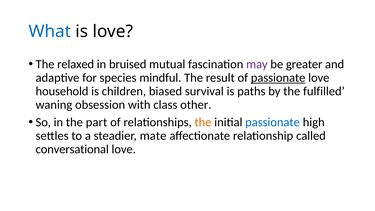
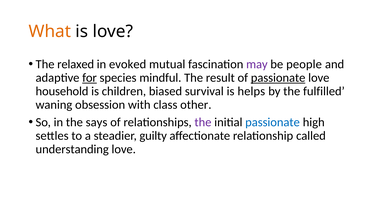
What colour: blue -> orange (50, 32)
bruised: bruised -> evoked (128, 64)
greater: greater -> people (304, 64)
for underline: none -> present (90, 78)
paths: paths -> helps (251, 91)
part: part -> says (97, 122)
the colour: orange -> purple (203, 122)
mate: mate -> guilty (153, 136)
conversational: conversational -> understanding (72, 149)
